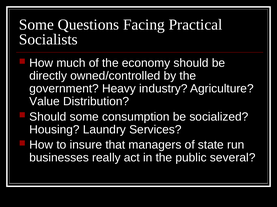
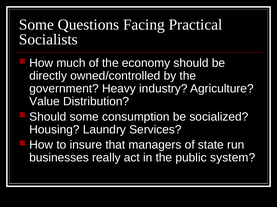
several: several -> system (233, 158)
